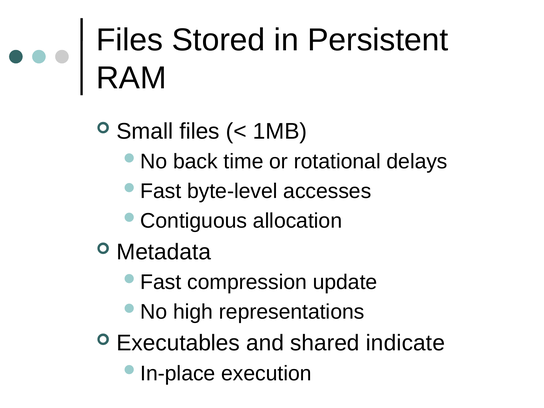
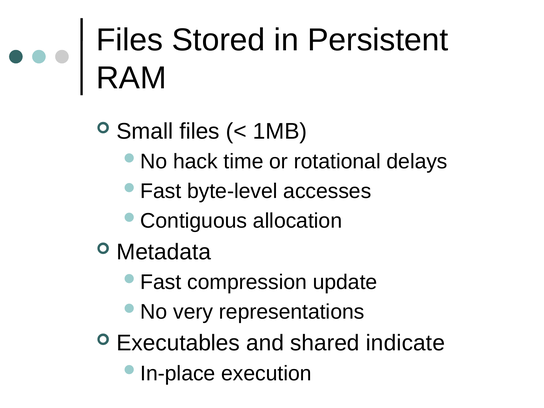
back: back -> hack (195, 162)
high: high -> very (193, 312)
